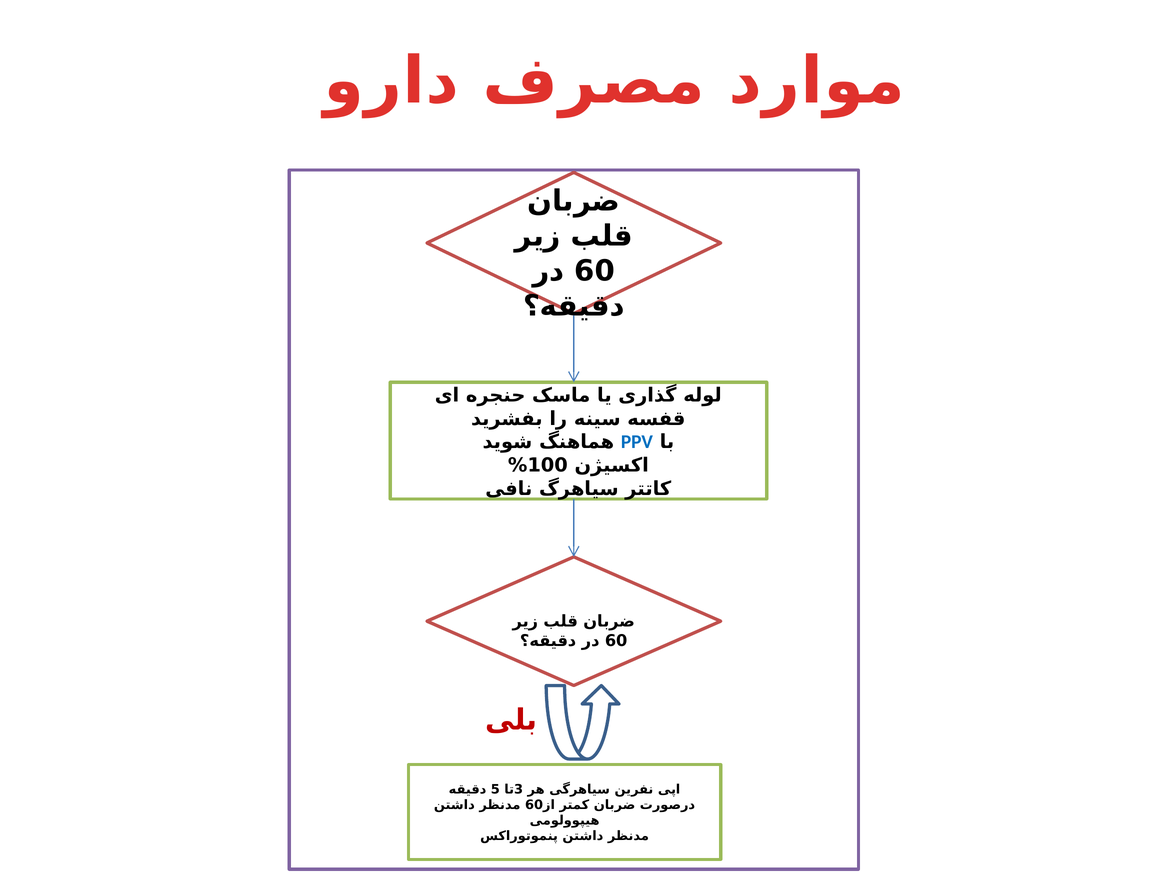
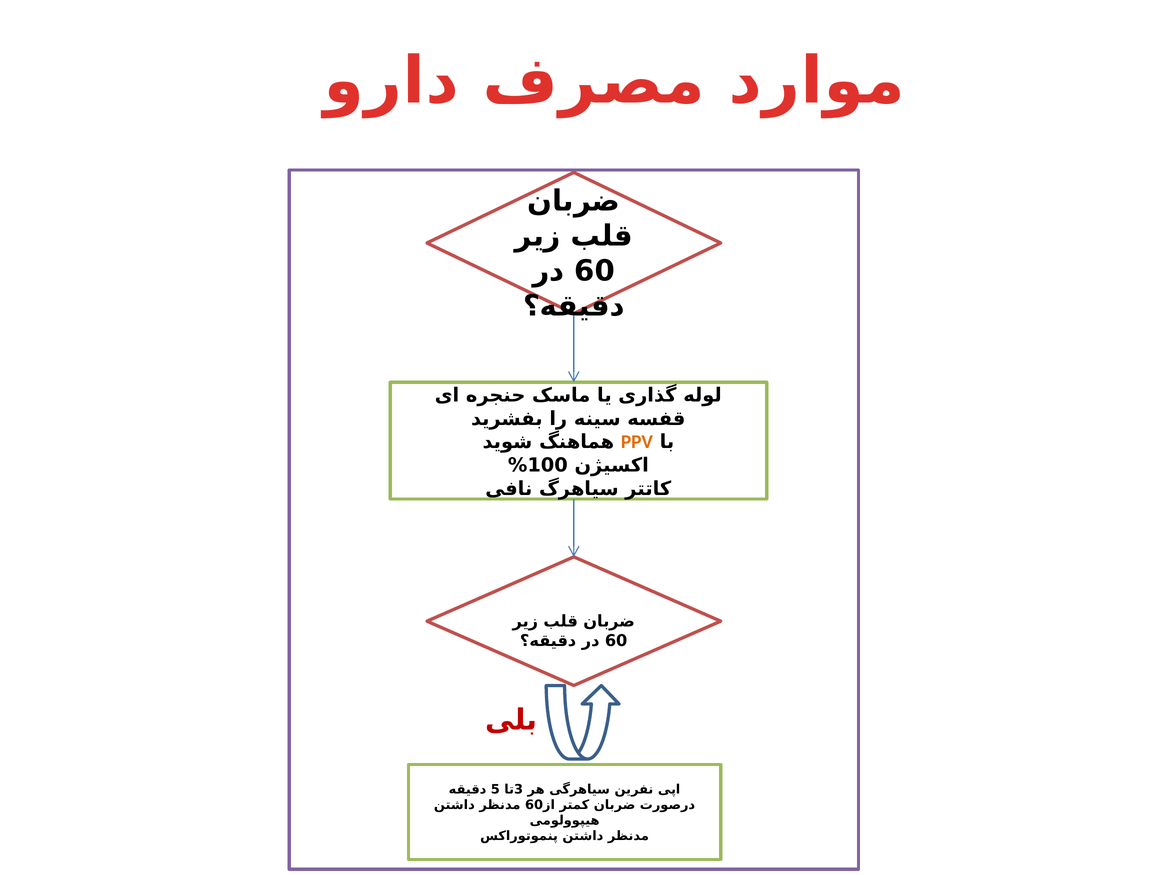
PPV colour: blue -> orange (637, 442)
